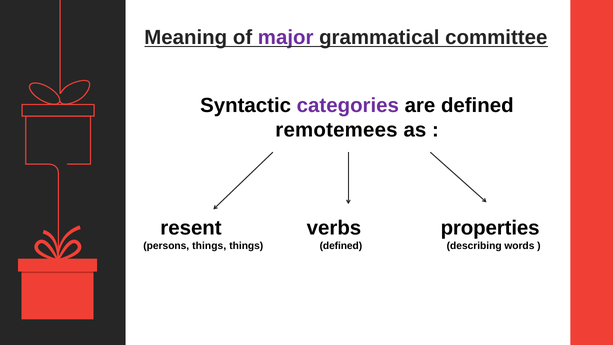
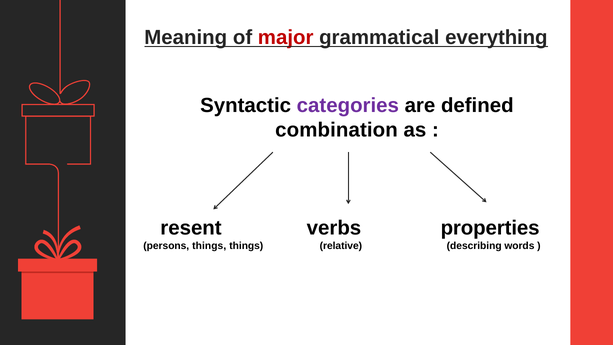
major colour: purple -> red (286, 37)
committee: committee -> everything (496, 37)
remotemees: remotemees -> combination (337, 130)
things defined: defined -> relative (341, 246)
